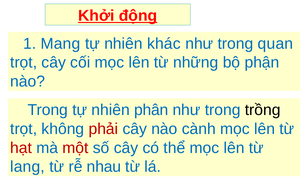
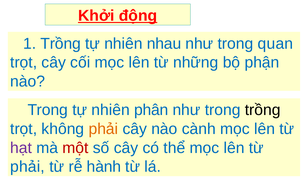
1 Mang: Mang -> Trồng (61, 43)
khác: khác -> nhau (164, 43)
phải colour: red -> orange (103, 129)
hạt colour: red -> purple (21, 147)
lang: lang -> phải (27, 166)
nhau: nhau -> hành (104, 166)
